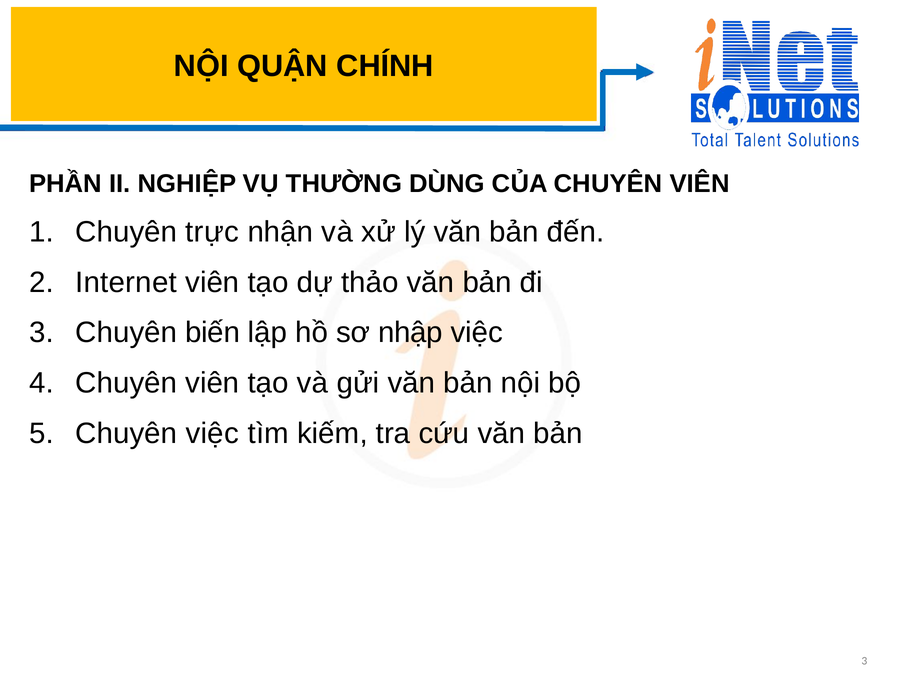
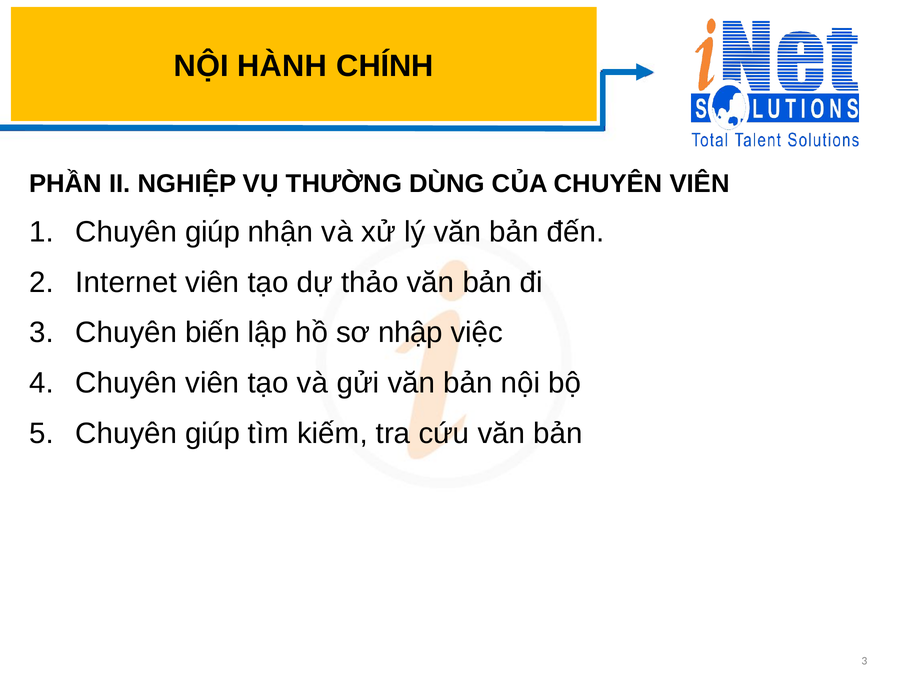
QUẬN: QUẬN -> HÀNH (282, 66)
trực: trực -> giúp (212, 232)
việc: việc -> giúp (212, 433)
